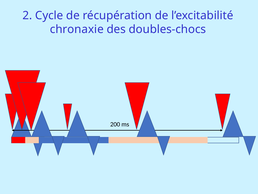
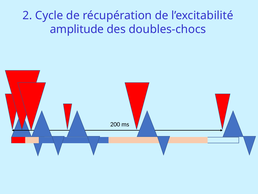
chronaxie: chronaxie -> amplitude (77, 29)
